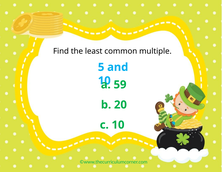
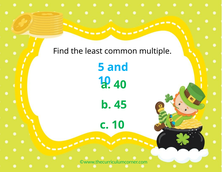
59: 59 -> 40 (120, 84)
20: 20 -> 45 (120, 104)
